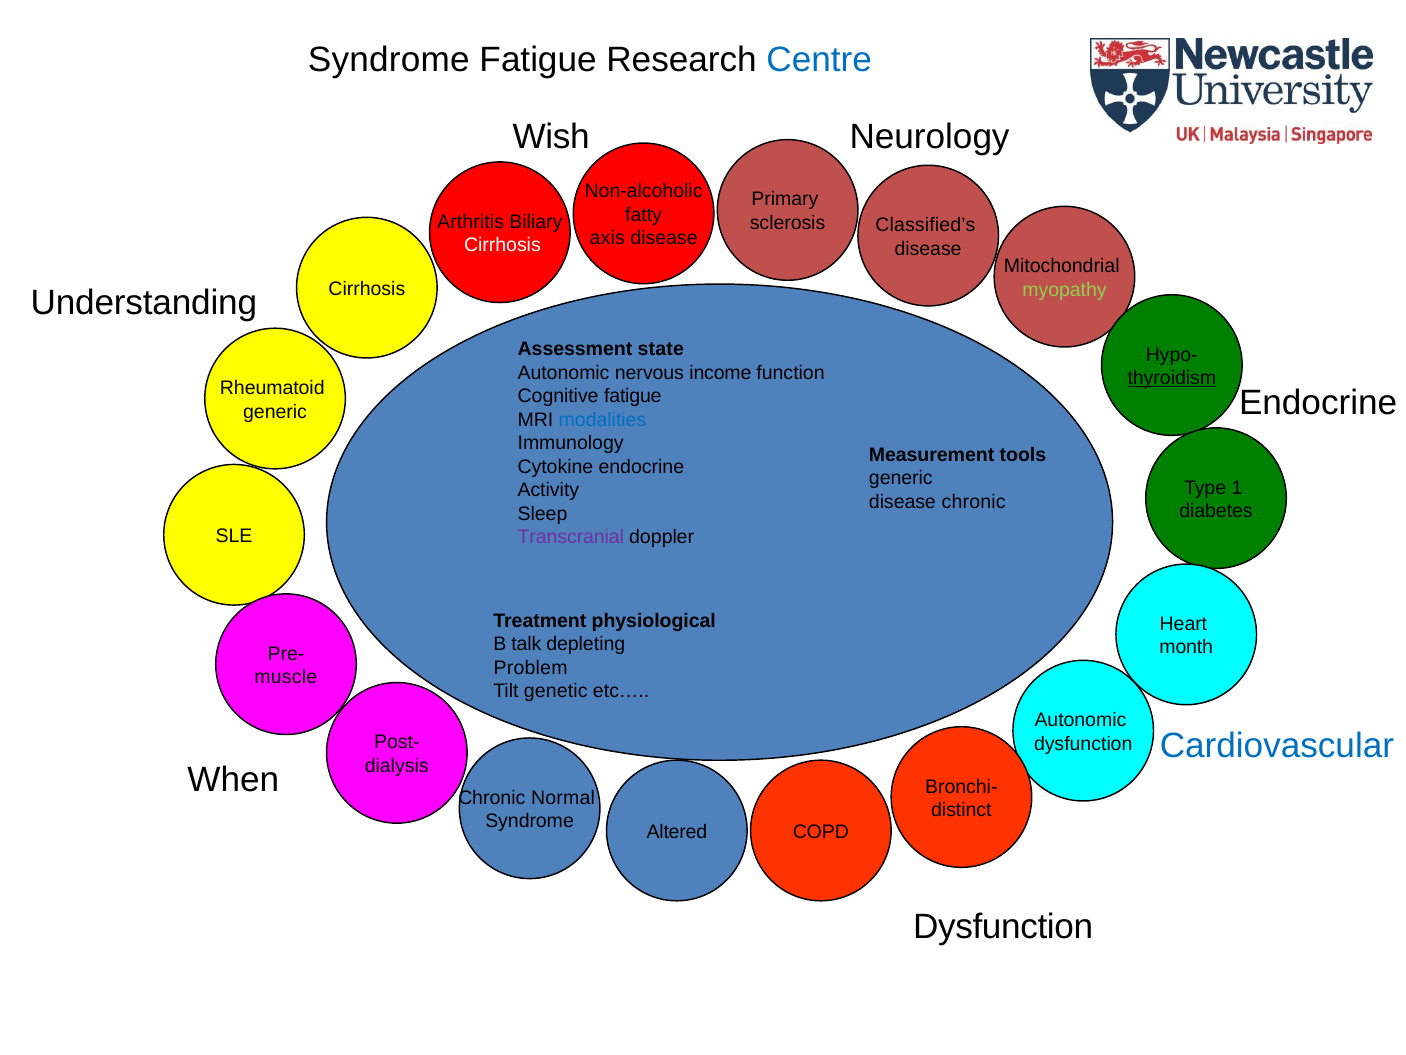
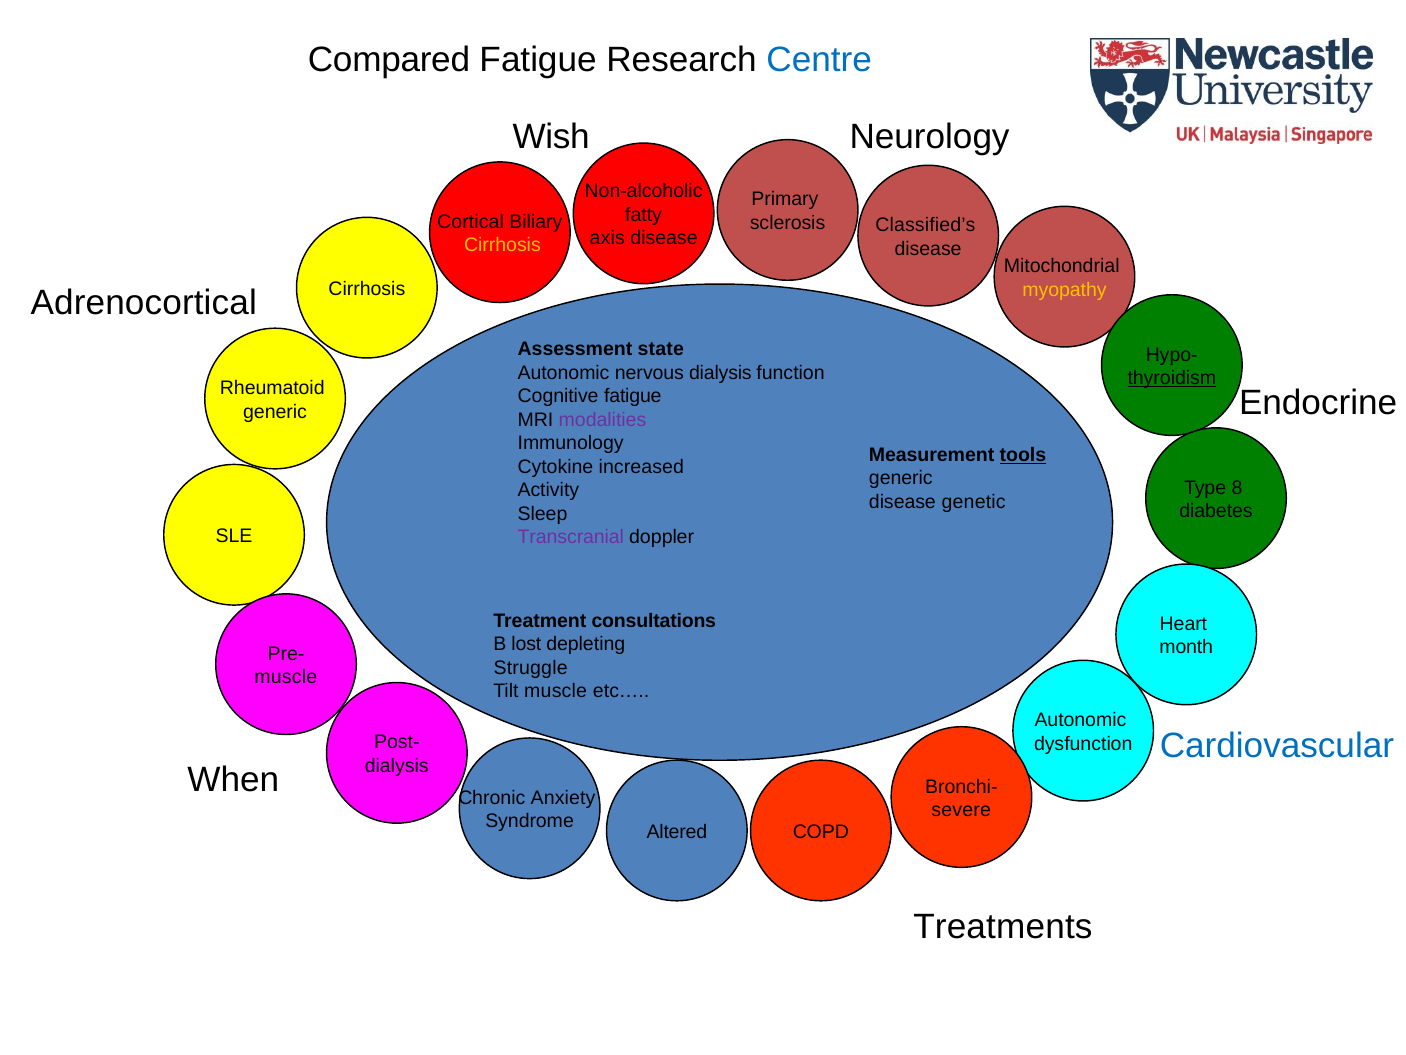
Syndrome: Syndrome -> Compared (389, 59)
Arthritis: Arthritis -> Cortical (471, 222)
Cirrhosis colour: white -> yellow (502, 245)
myopathy colour: light green -> yellow (1065, 290)
Understanding: Understanding -> Adrenocortical (144, 303)
nervous income: income -> dialysis (720, 373)
modalities colour: blue -> purple (603, 420)
tools underline: none -> present (1023, 455)
Cytokine endocrine: endocrine -> increased (641, 467)
1: 1 -> 8 (1237, 487)
disease chronic: chronic -> genetic (974, 502)
physiological: physiological -> consultations (654, 621)
talk: talk -> lost (526, 644)
Problem: Problem -> Struggle (531, 668)
Tilt genetic: genetic -> muscle (556, 691)
Normal: Normal -> Anxiety (563, 797)
distinct: distinct -> severe (961, 810)
Dysfunction: Dysfunction -> Treatments (1003, 926)
